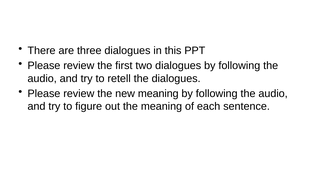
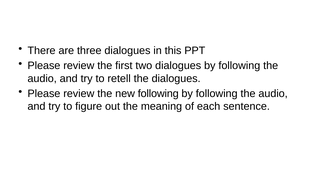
new meaning: meaning -> following (158, 94)
